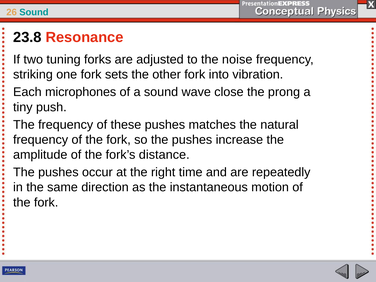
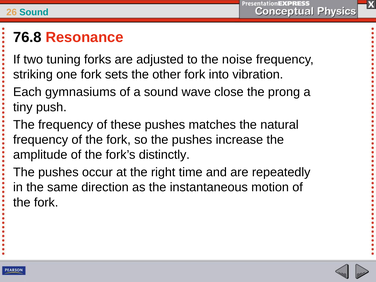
23.8: 23.8 -> 76.8 (27, 37)
microphones: microphones -> gymnasiums (81, 92)
distance: distance -> distinctly (164, 155)
